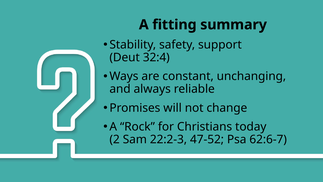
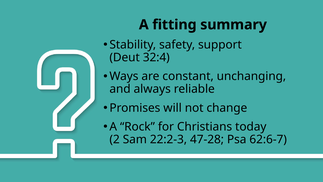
47-52: 47-52 -> 47-28 (207, 139)
